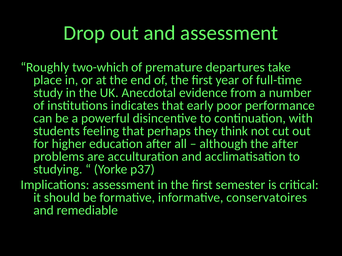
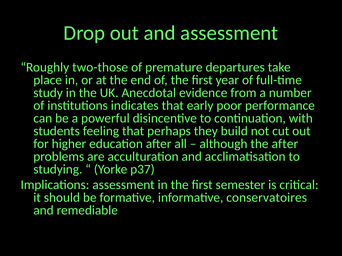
two-which: two-which -> two-those (100, 67)
think: think -> build (234, 131)
